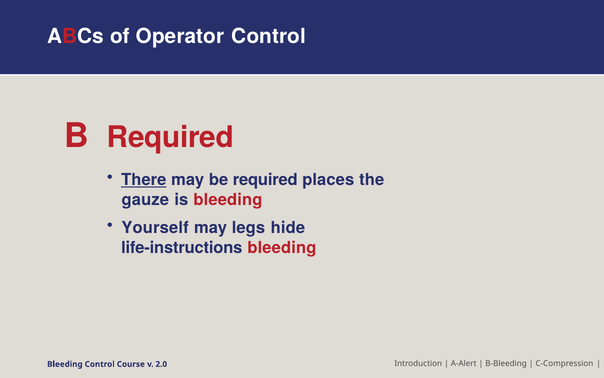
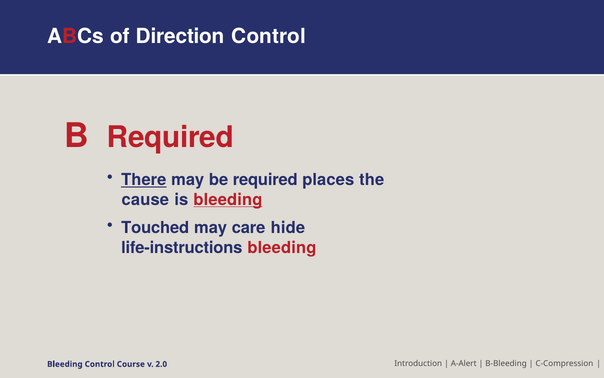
Operator: Operator -> Direction (180, 36)
gauze: gauze -> cause (145, 199)
bleeding underline: none -> present (228, 199)
Yourself: Yourself -> Touched (155, 228)
legs: legs -> care (249, 228)
